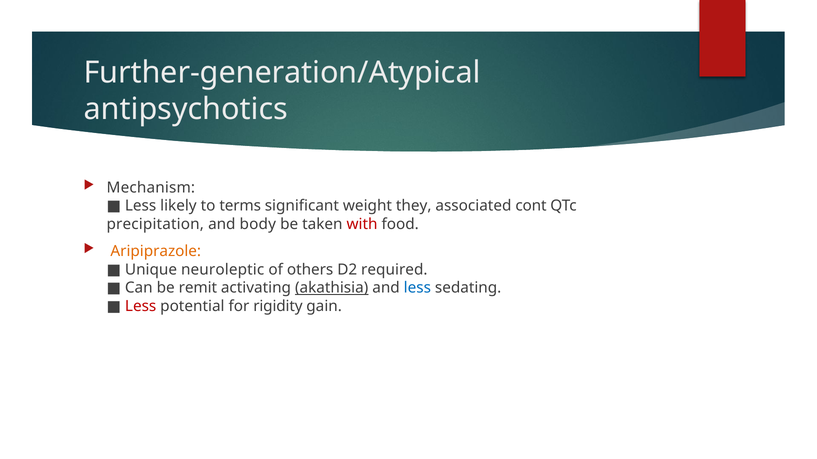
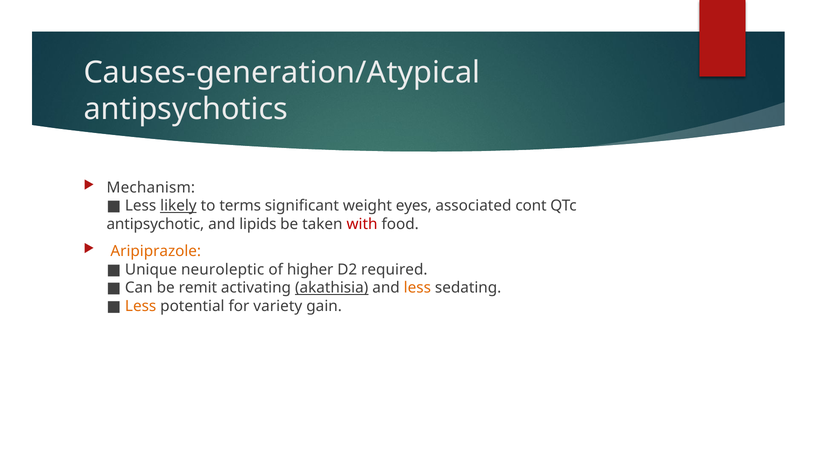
Further-generation/Atypical: Further-generation/Atypical -> Causes-generation/Atypical (282, 73)
likely underline: none -> present (178, 206)
they: they -> eyes (414, 206)
precipitation: precipitation -> antipsychotic (155, 225)
body: body -> lipids (258, 225)
others: others -> higher (310, 270)
less colour: blue -> orange (417, 288)
Less colour: red -> orange (141, 307)
rigidity: rigidity -> variety (278, 307)
